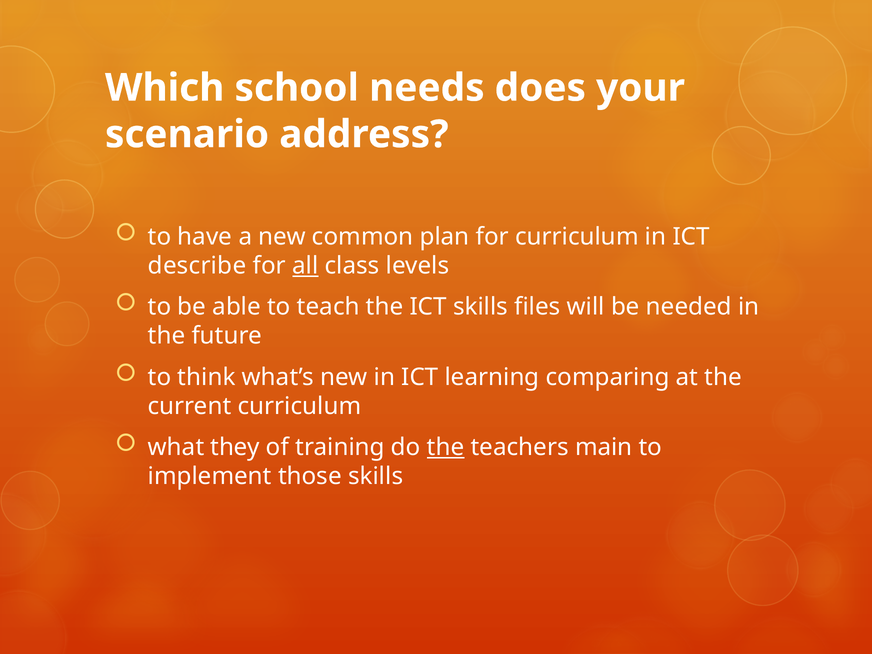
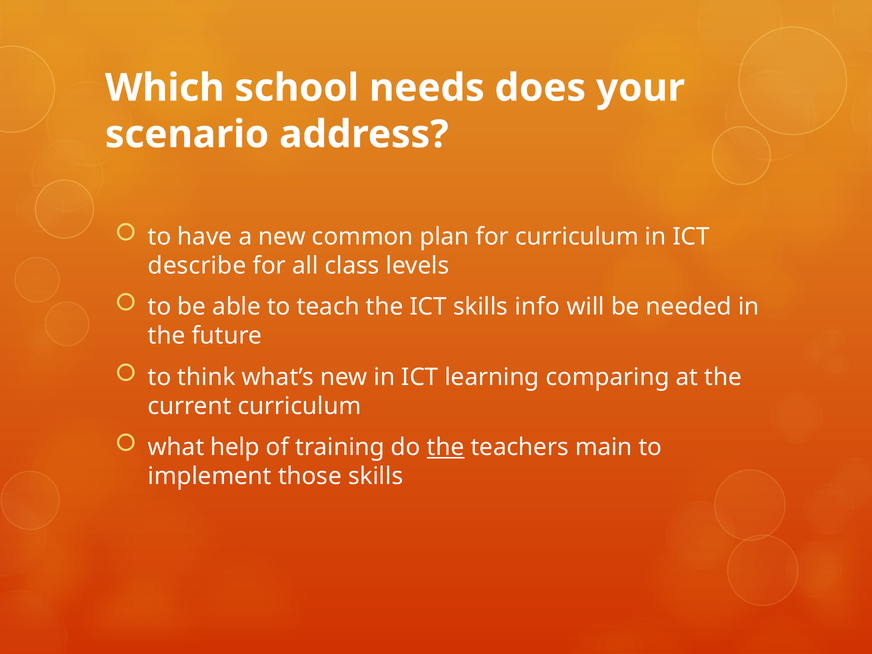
all underline: present -> none (305, 266)
files: files -> info (537, 307)
they: they -> help (235, 447)
